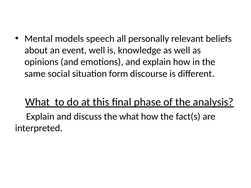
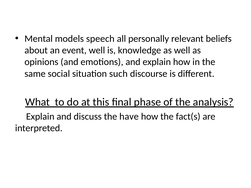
form: form -> such (118, 74)
the what: what -> have (129, 117)
